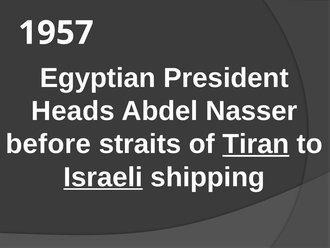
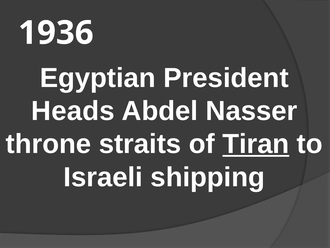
1957: 1957 -> 1936 (56, 33)
before: before -> throne (48, 144)
Israeli underline: present -> none (103, 177)
